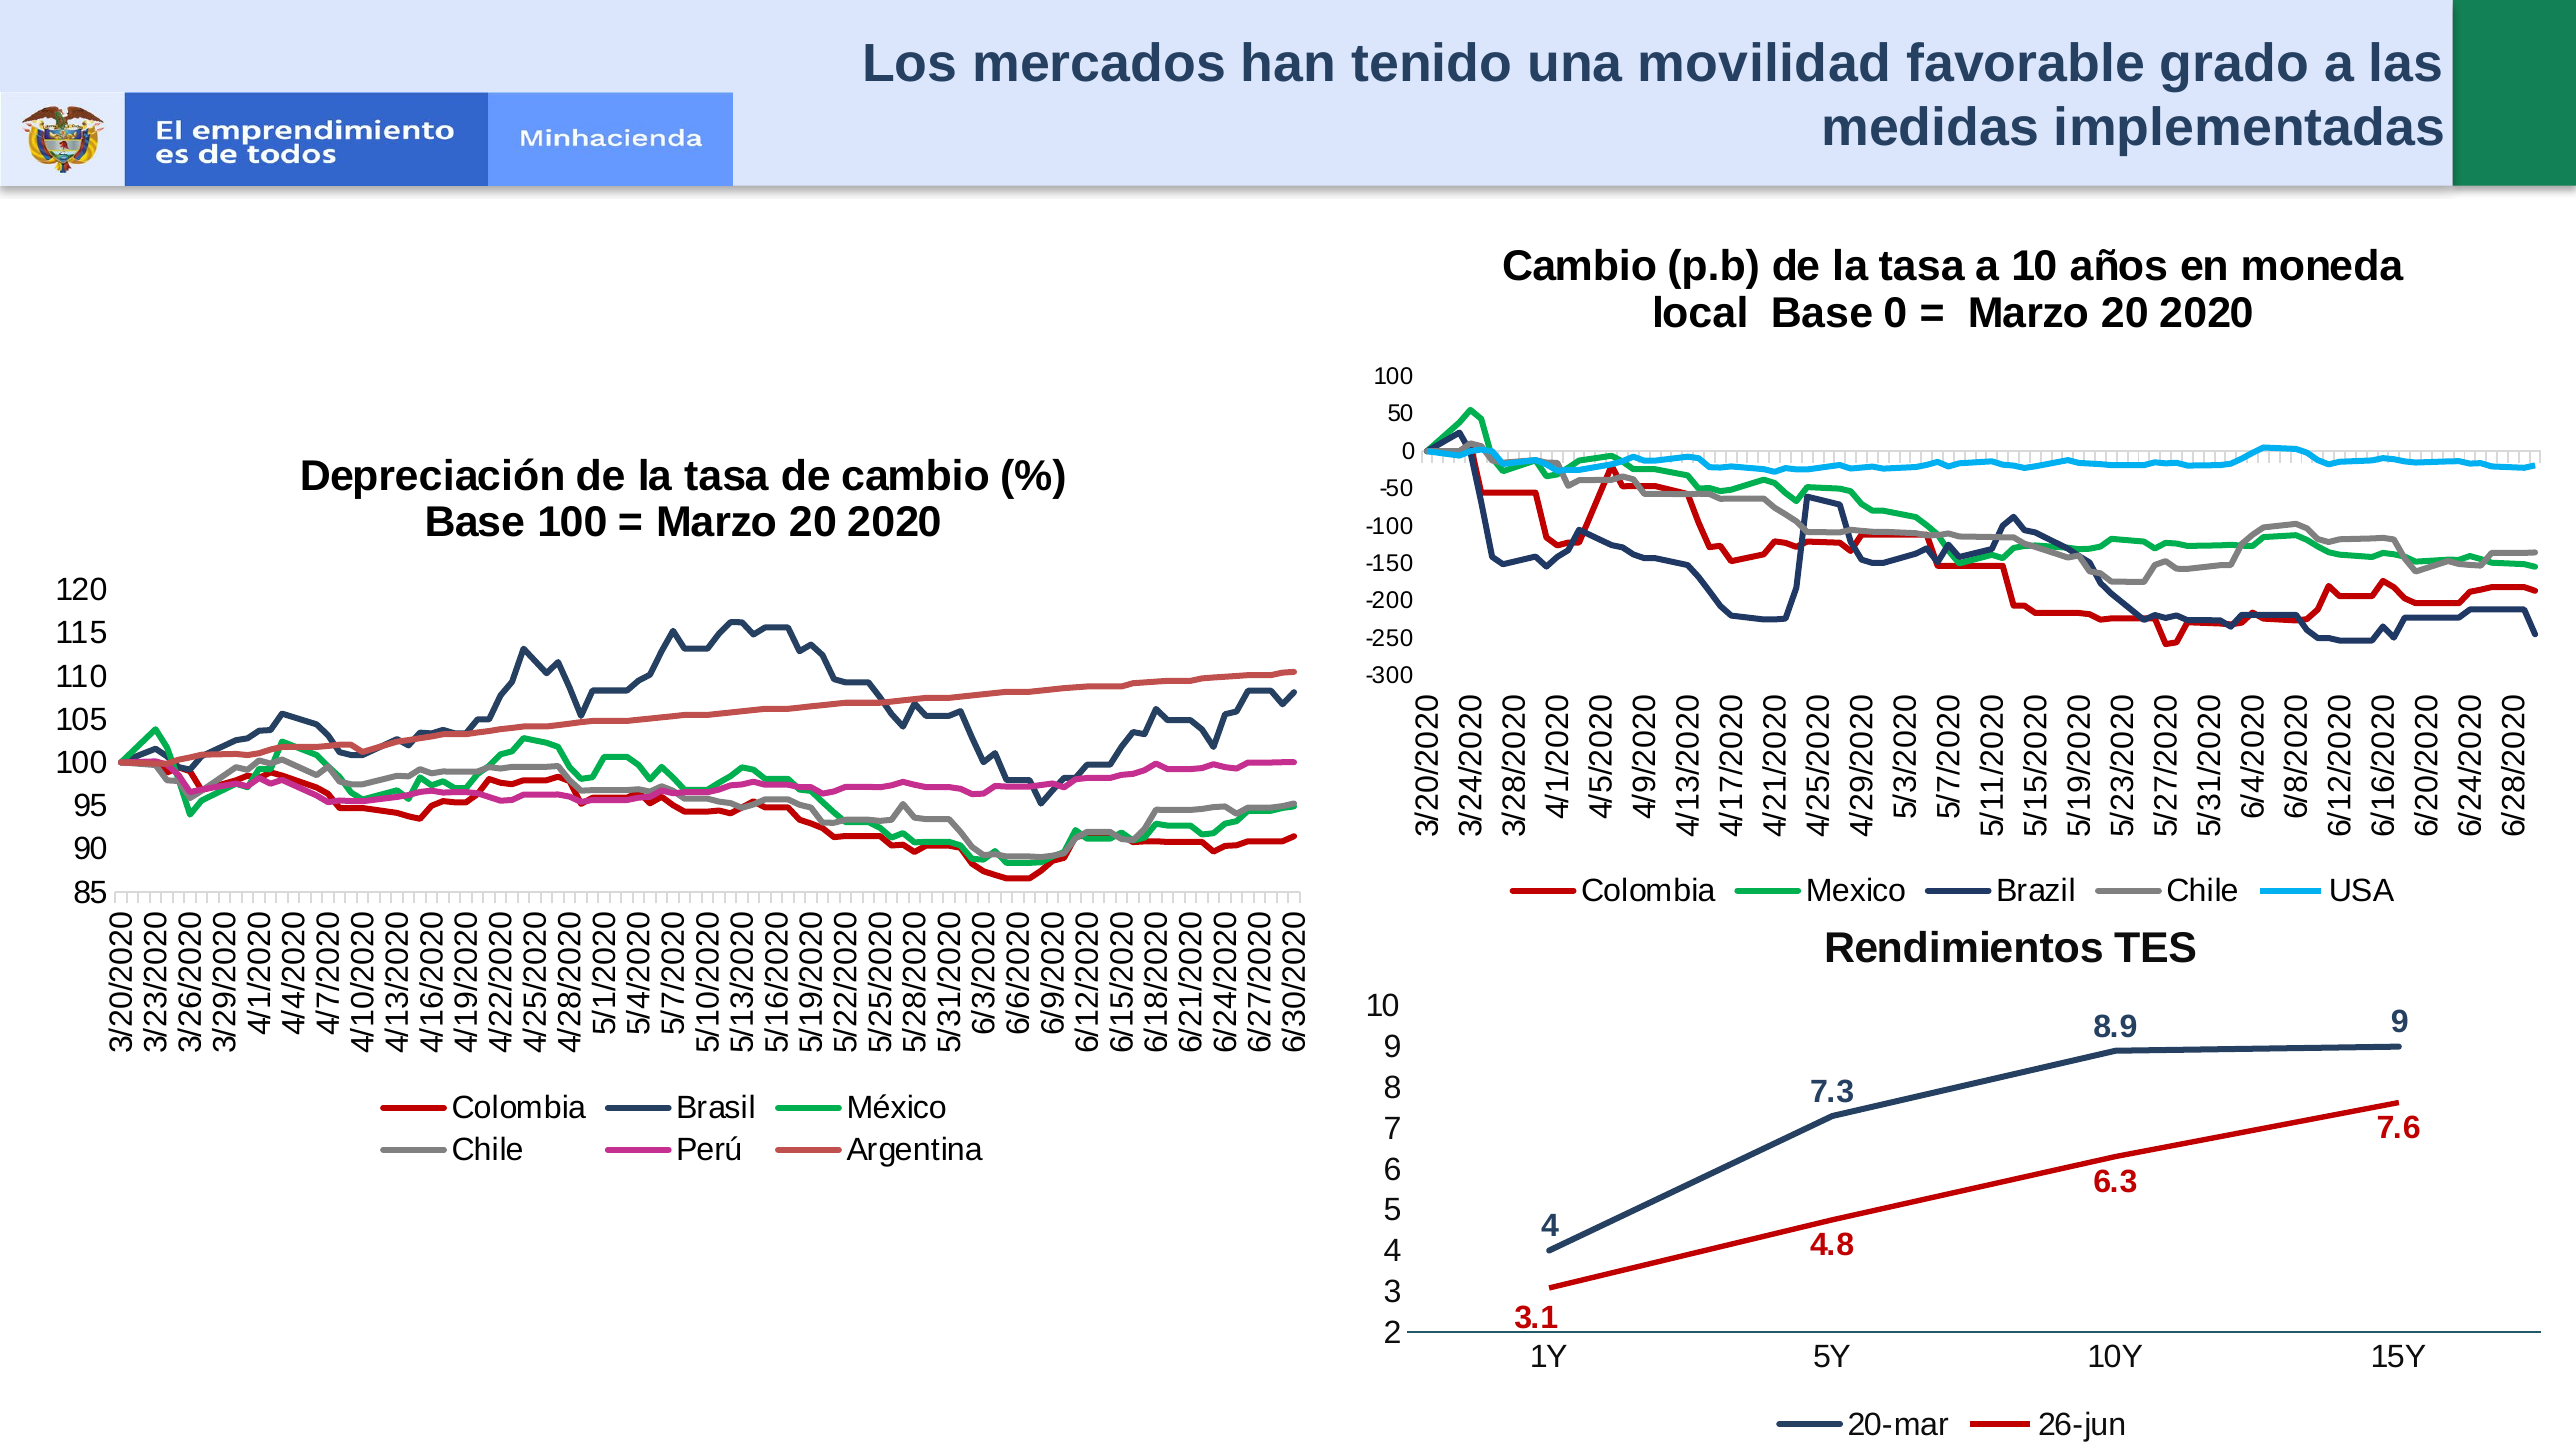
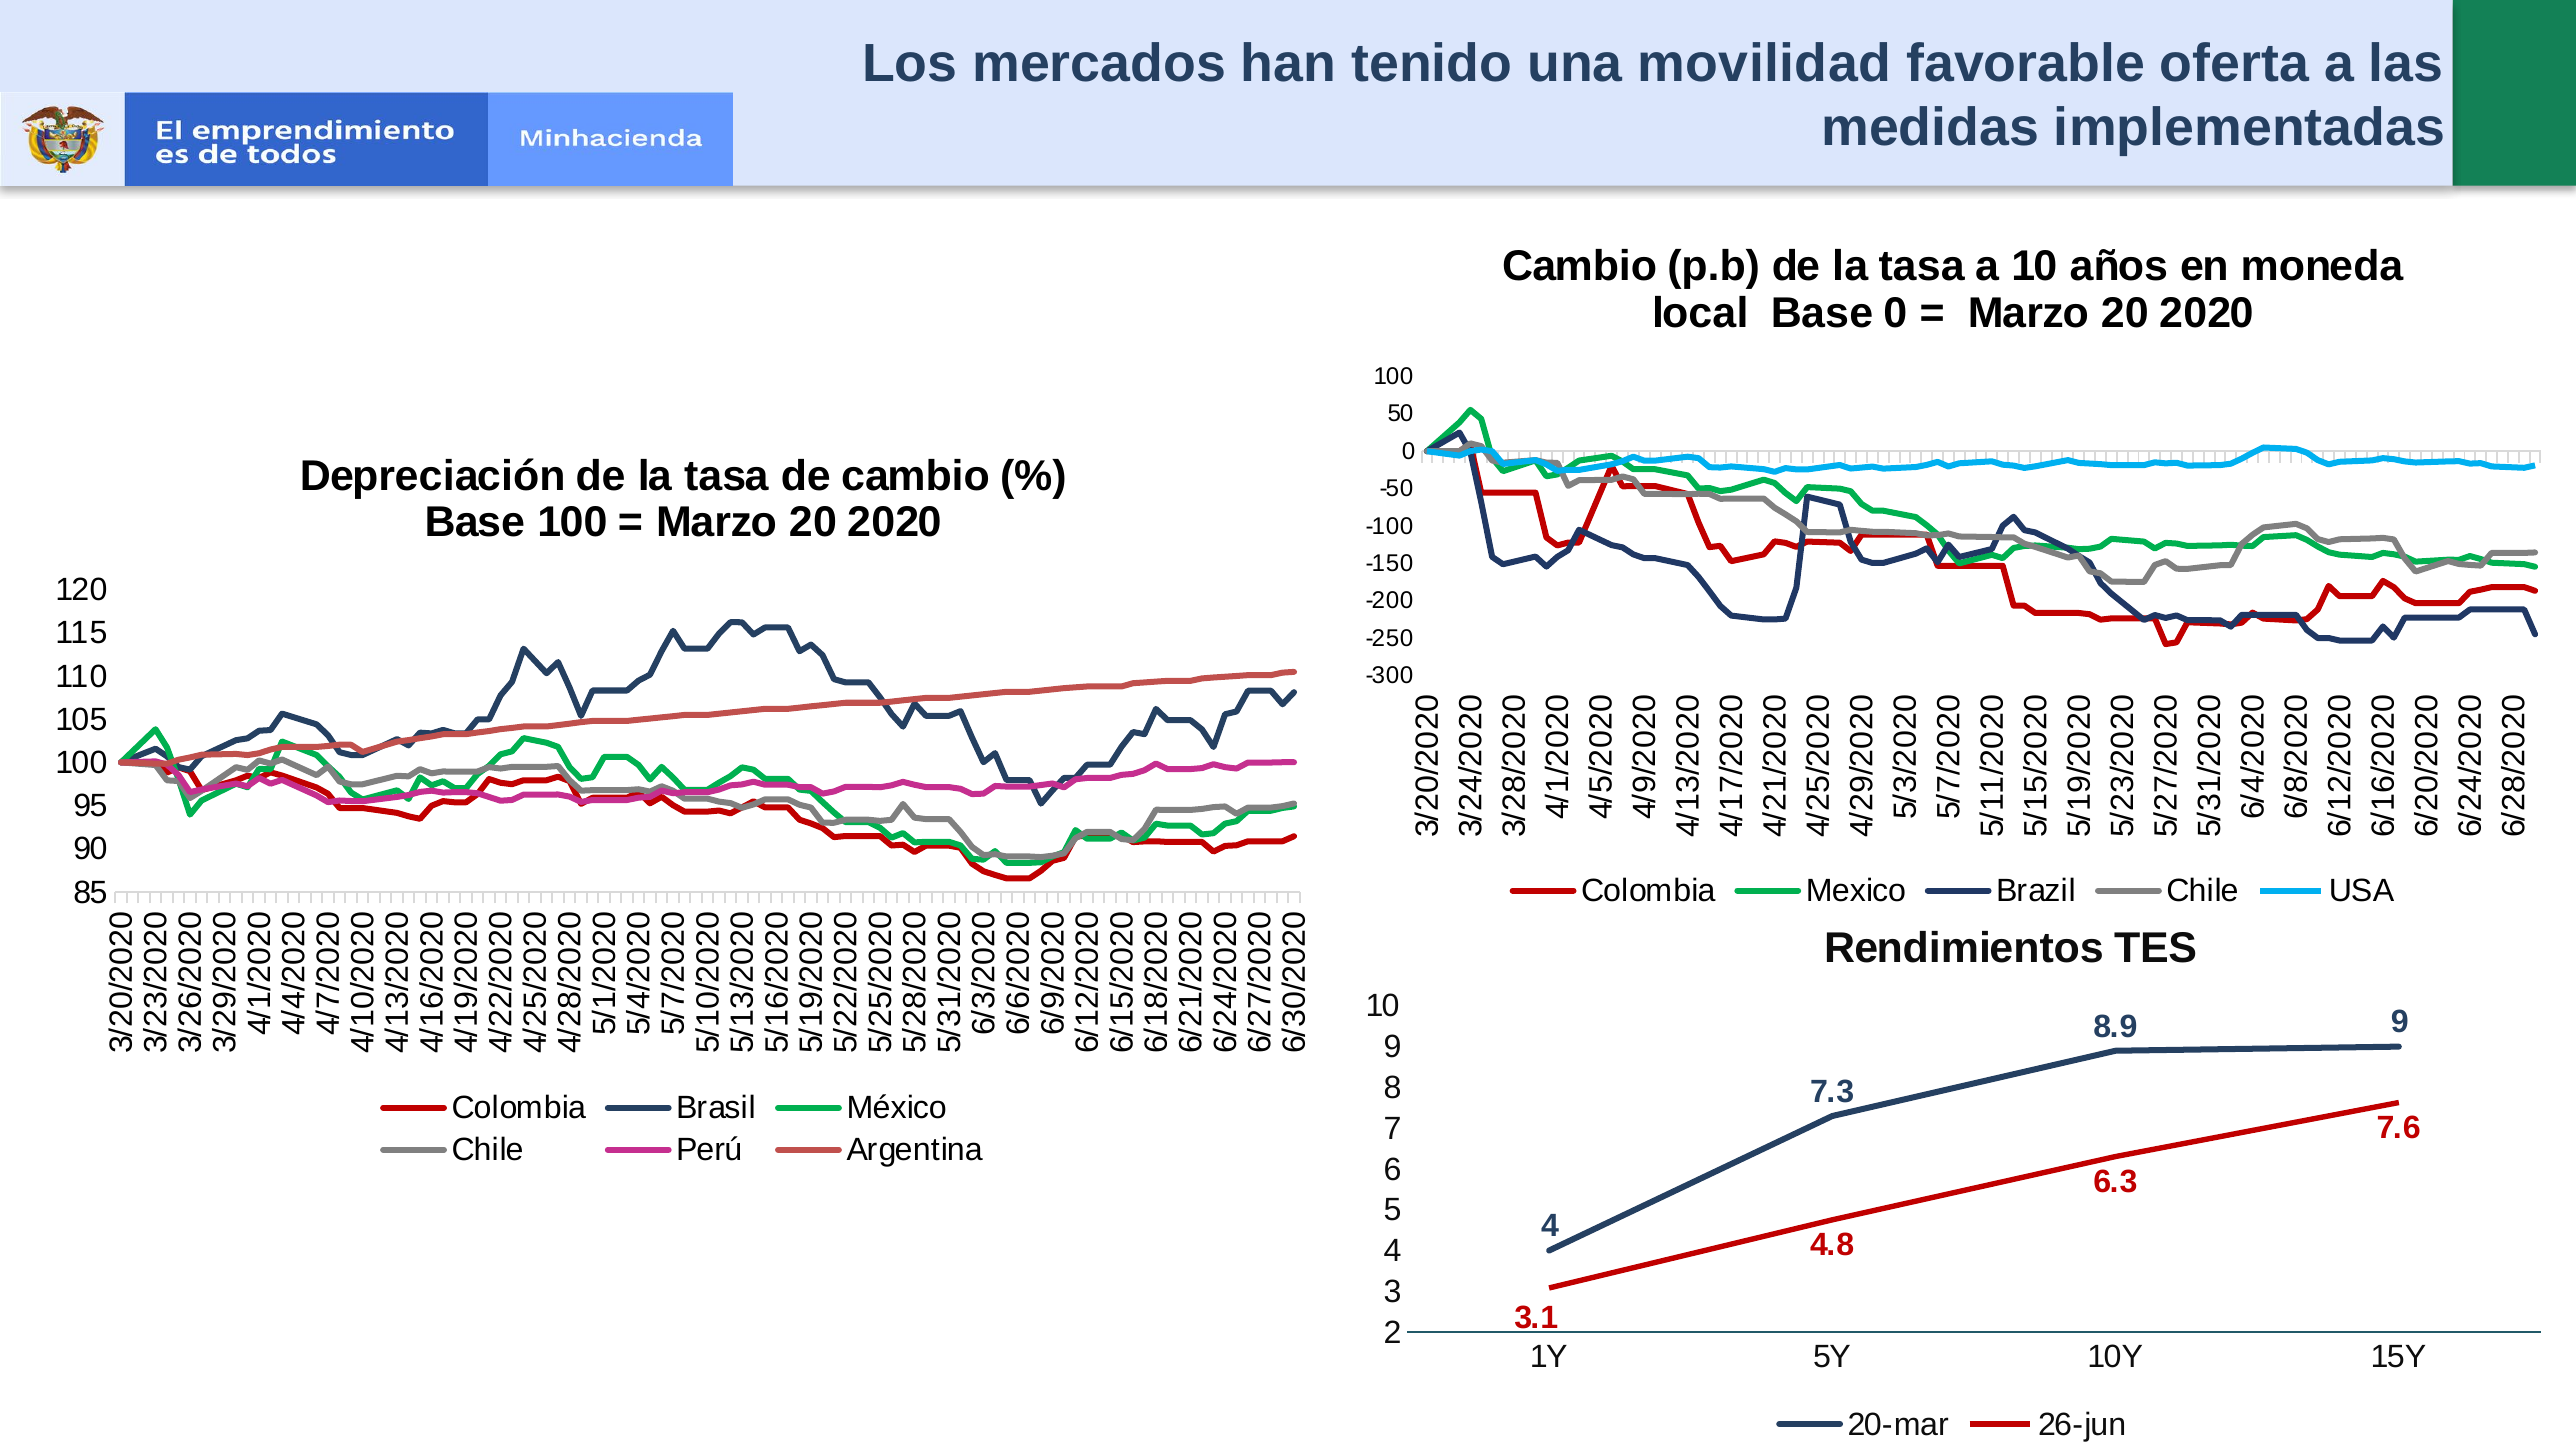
grado: grado -> oferta (2235, 63)
